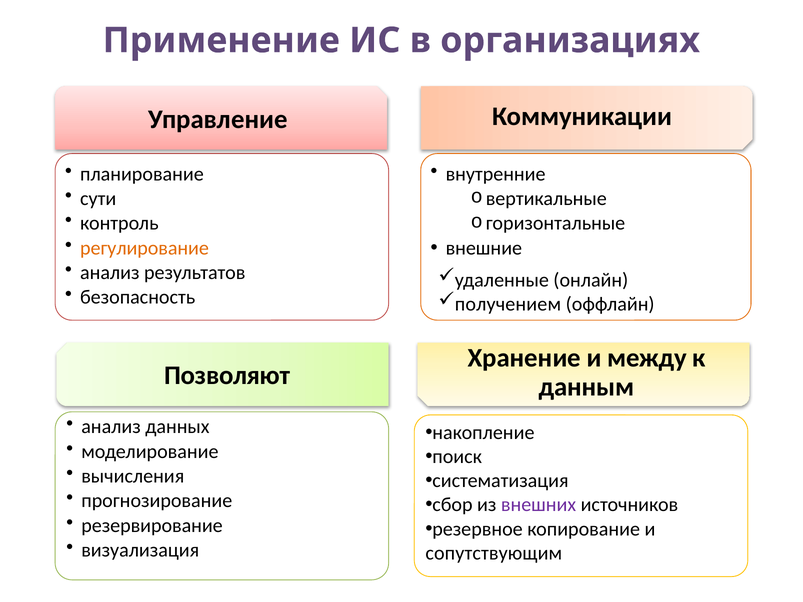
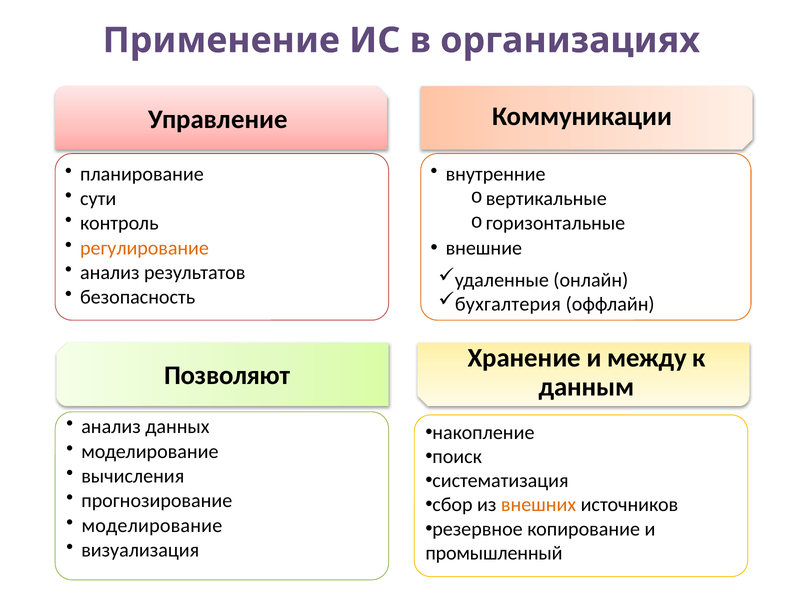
получением: получением -> бухгалтерия (508, 304)
внешних colour: purple -> orange (539, 505)
резервирование: резервирование -> моделирование (152, 526)
сопутствующим: сопутствующим -> промышленный (494, 553)
